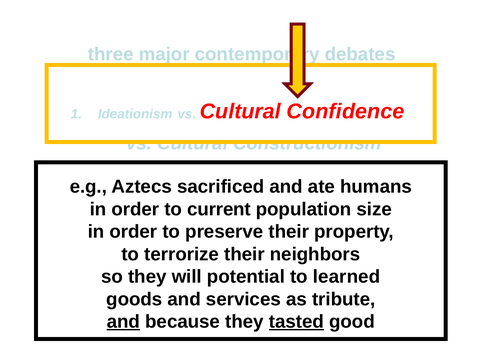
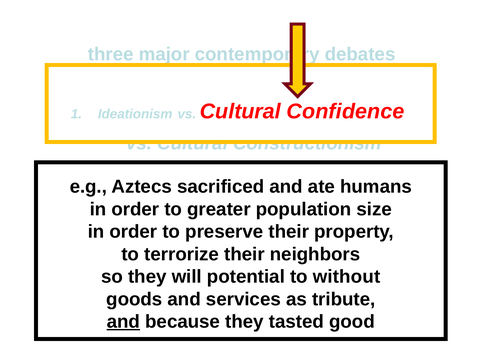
current: current -> greater (219, 210)
learned: learned -> without (347, 277)
tasted underline: present -> none (296, 322)
